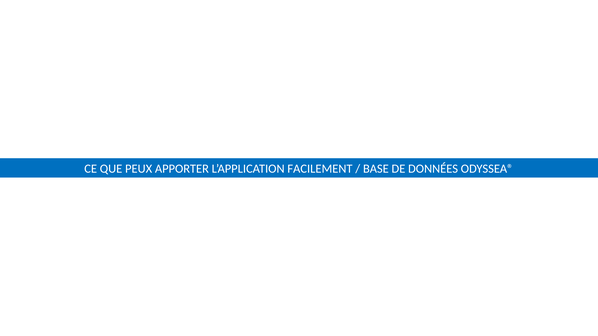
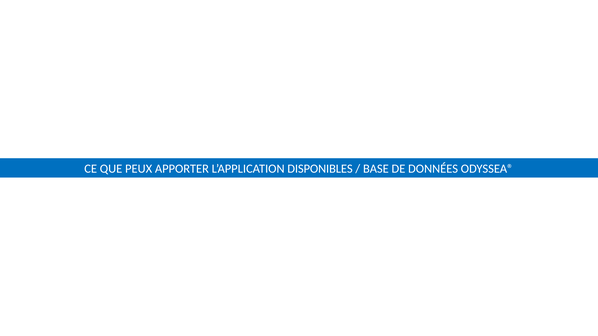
FACILEMENT: FACILEMENT -> DISPONIBLES (320, 169)
